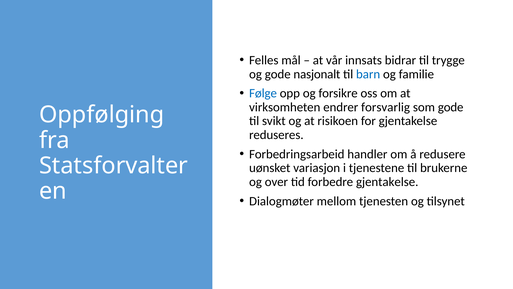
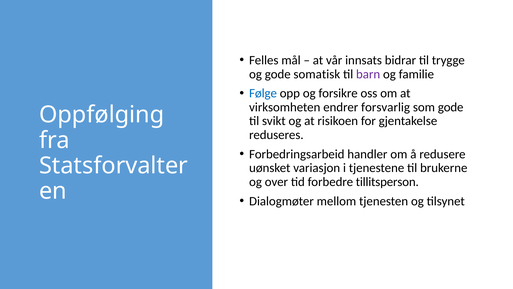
nasjonalt: nasjonalt -> somatisk (317, 74)
barn colour: blue -> purple (368, 74)
forbedre gjentakelse: gjentakelse -> tillitsperson (387, 182)
